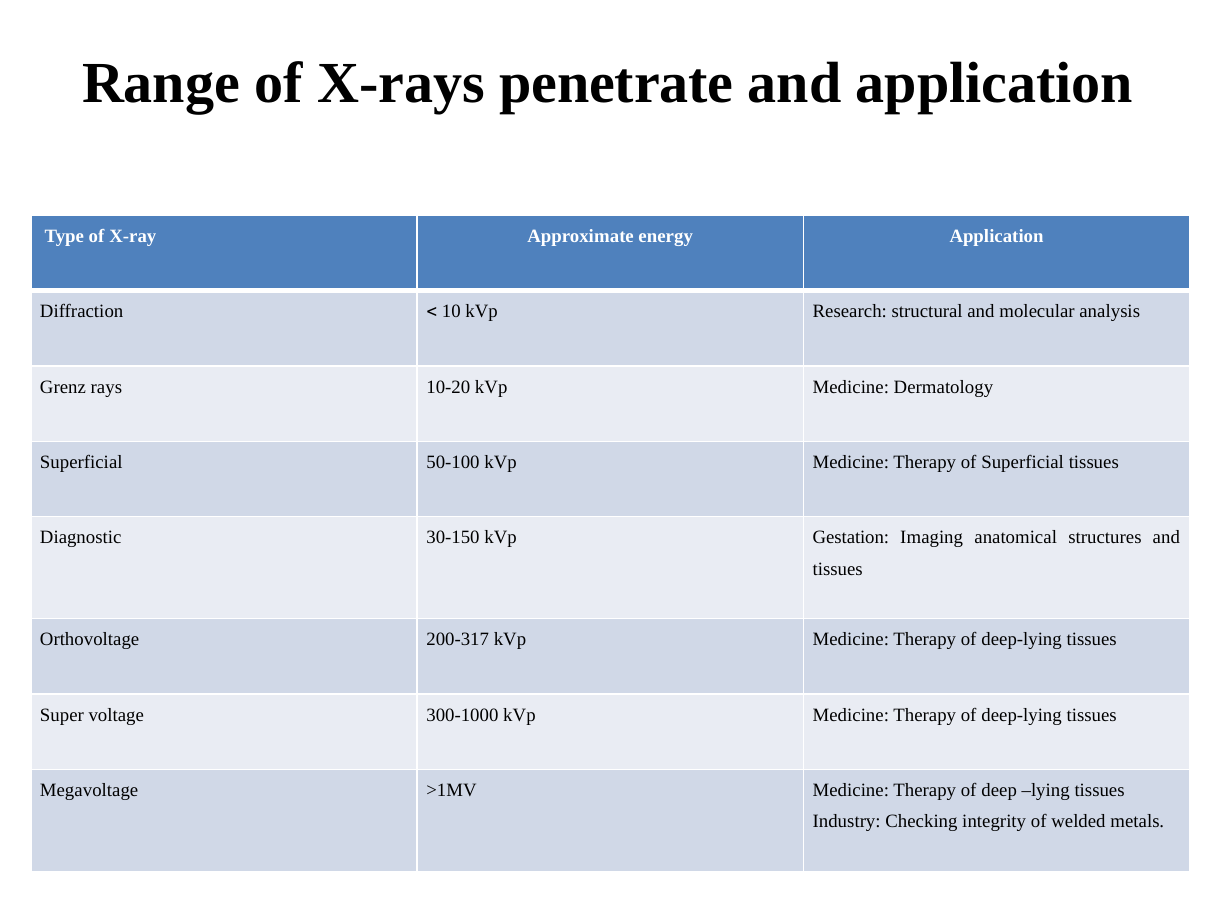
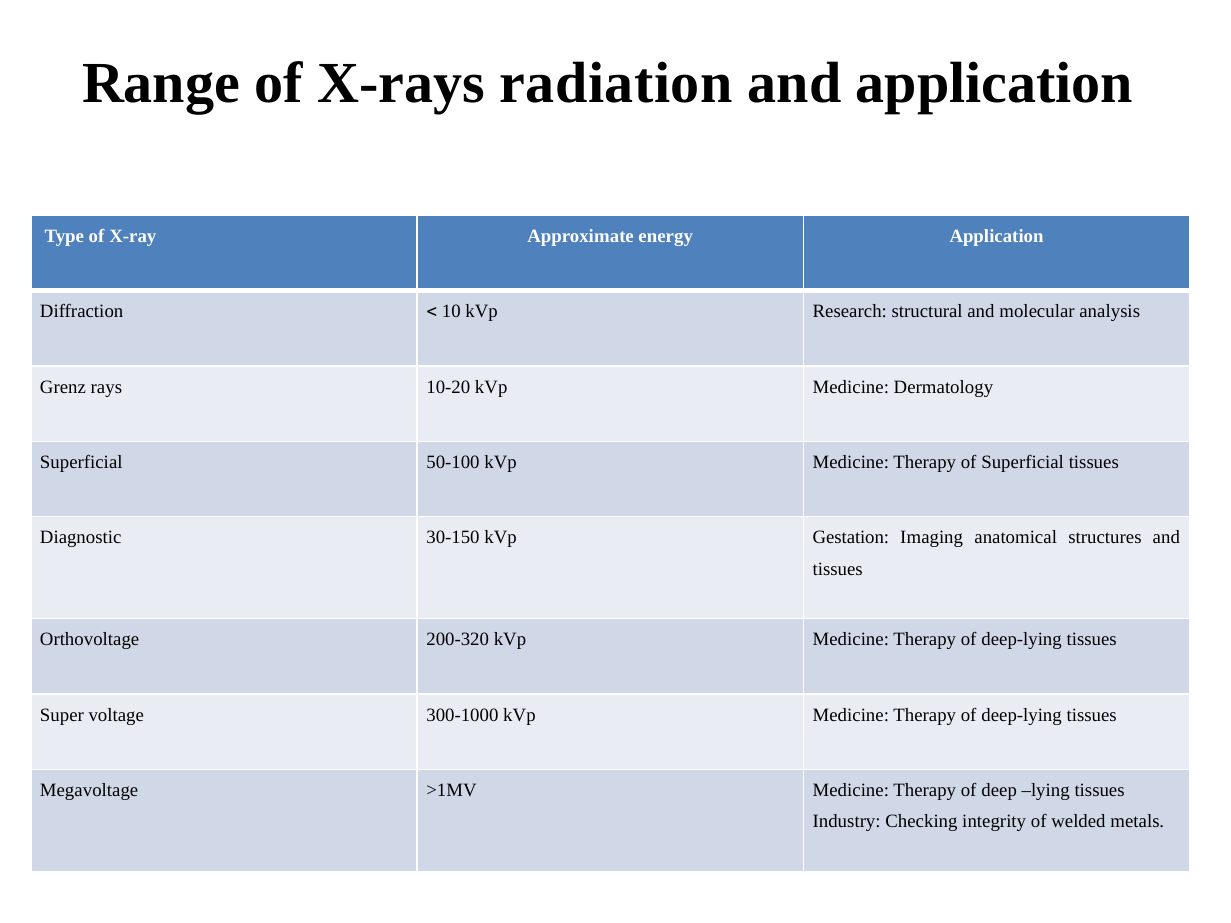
penetrate: penetrate -> radiation (616, 83)
200-317: 200-317 -> 200-320 (458, 640)
